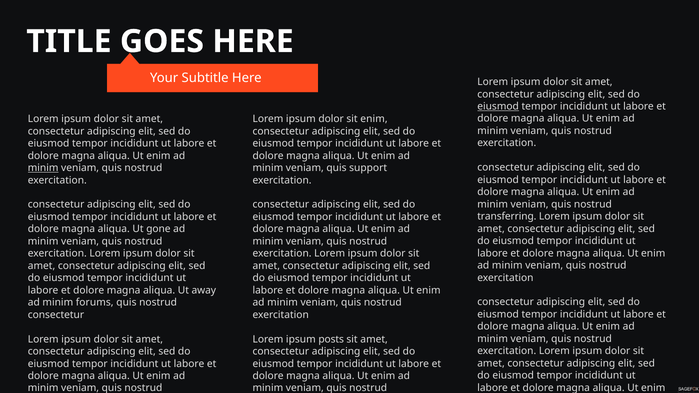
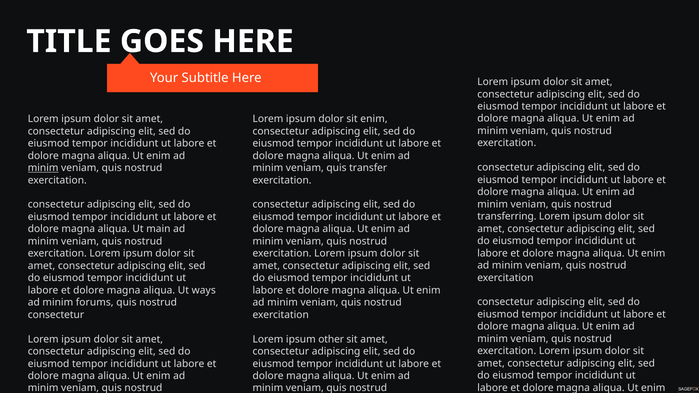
eiusmod underline: present -> none (498, 106)
support: support -> transfer (368, 168)
gone: gone -> main (158, 229)
away: away -> ways (204, 290)
posts: posts -> other (331, 339)
